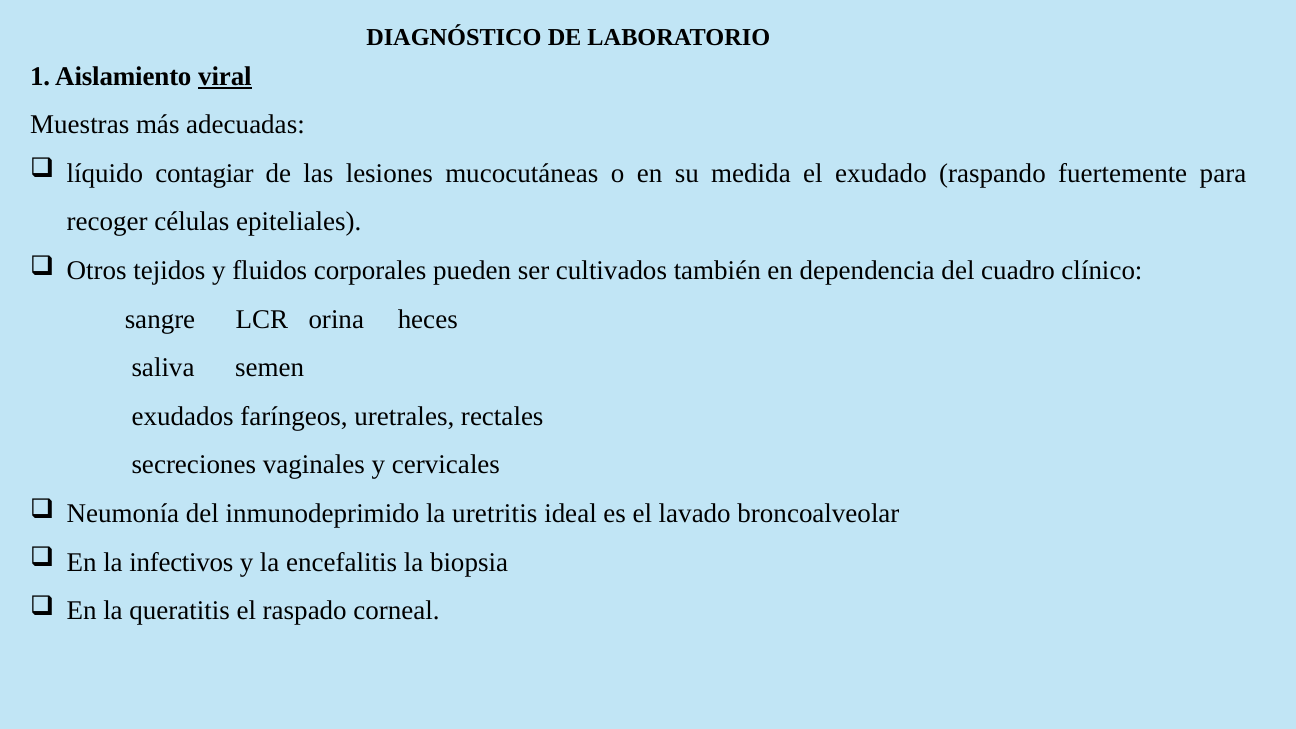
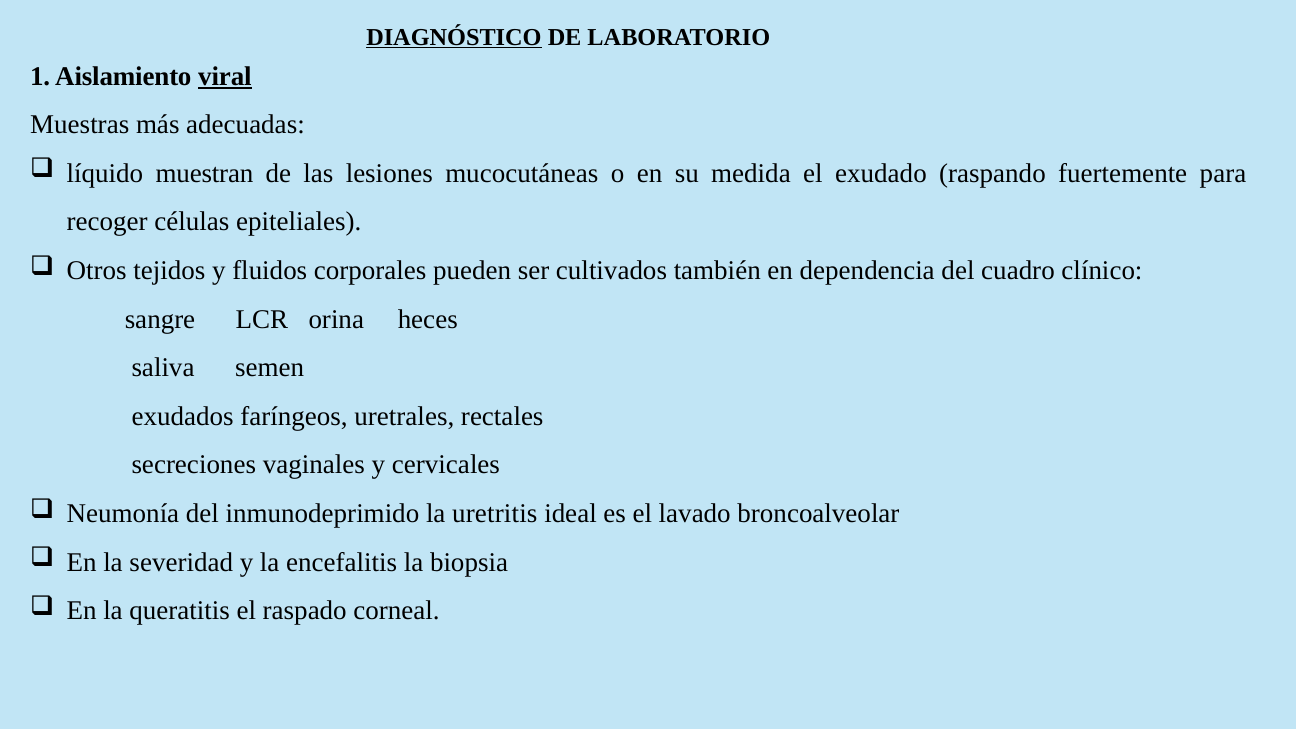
DIAGNÓSTICO underline: none -> present (454, 37)
contagiar: contagiar -> muestran (205, 173)
infectivos: infectivos -> severidad (181, 562)
